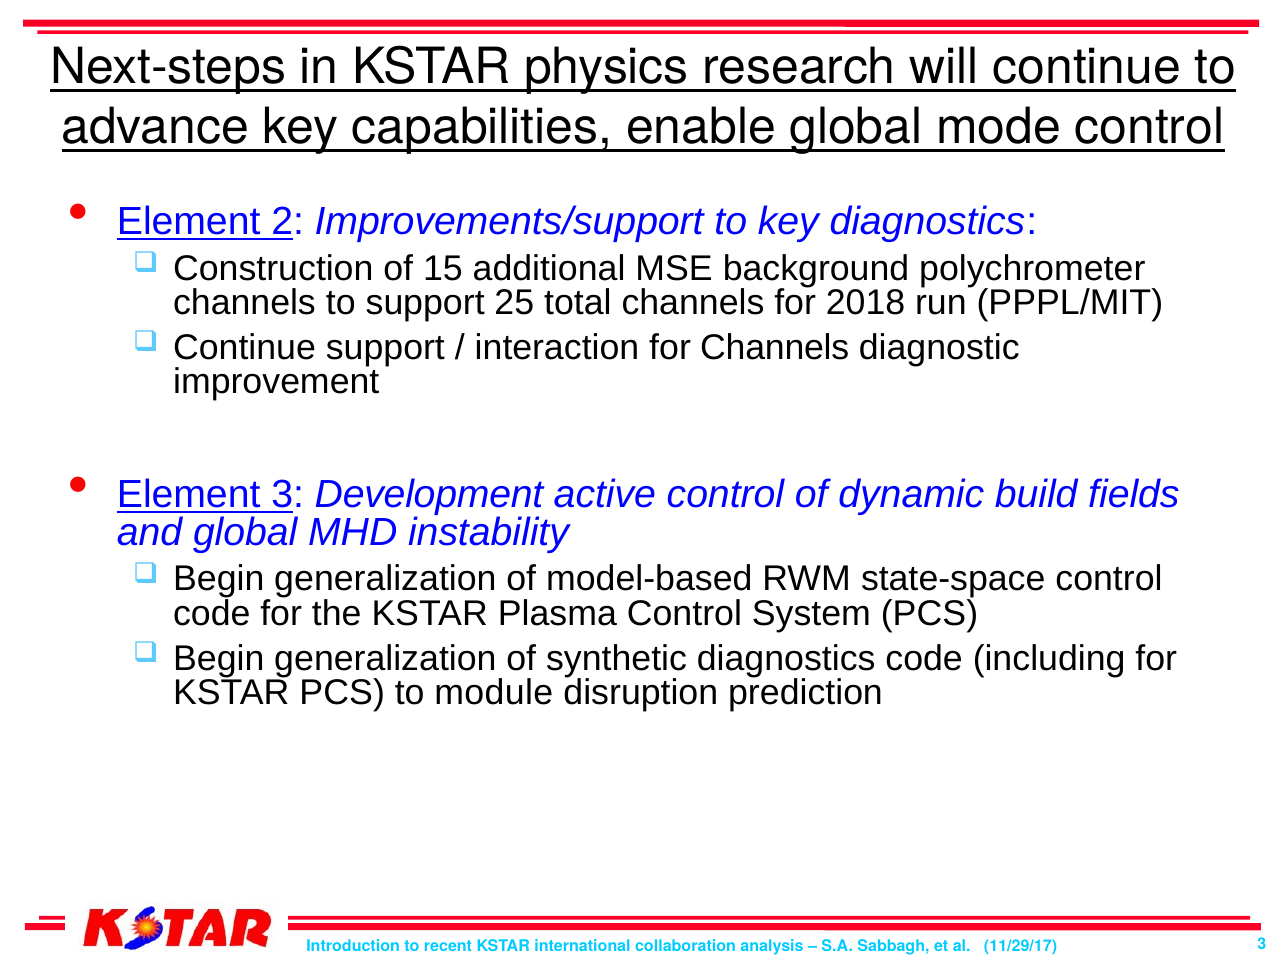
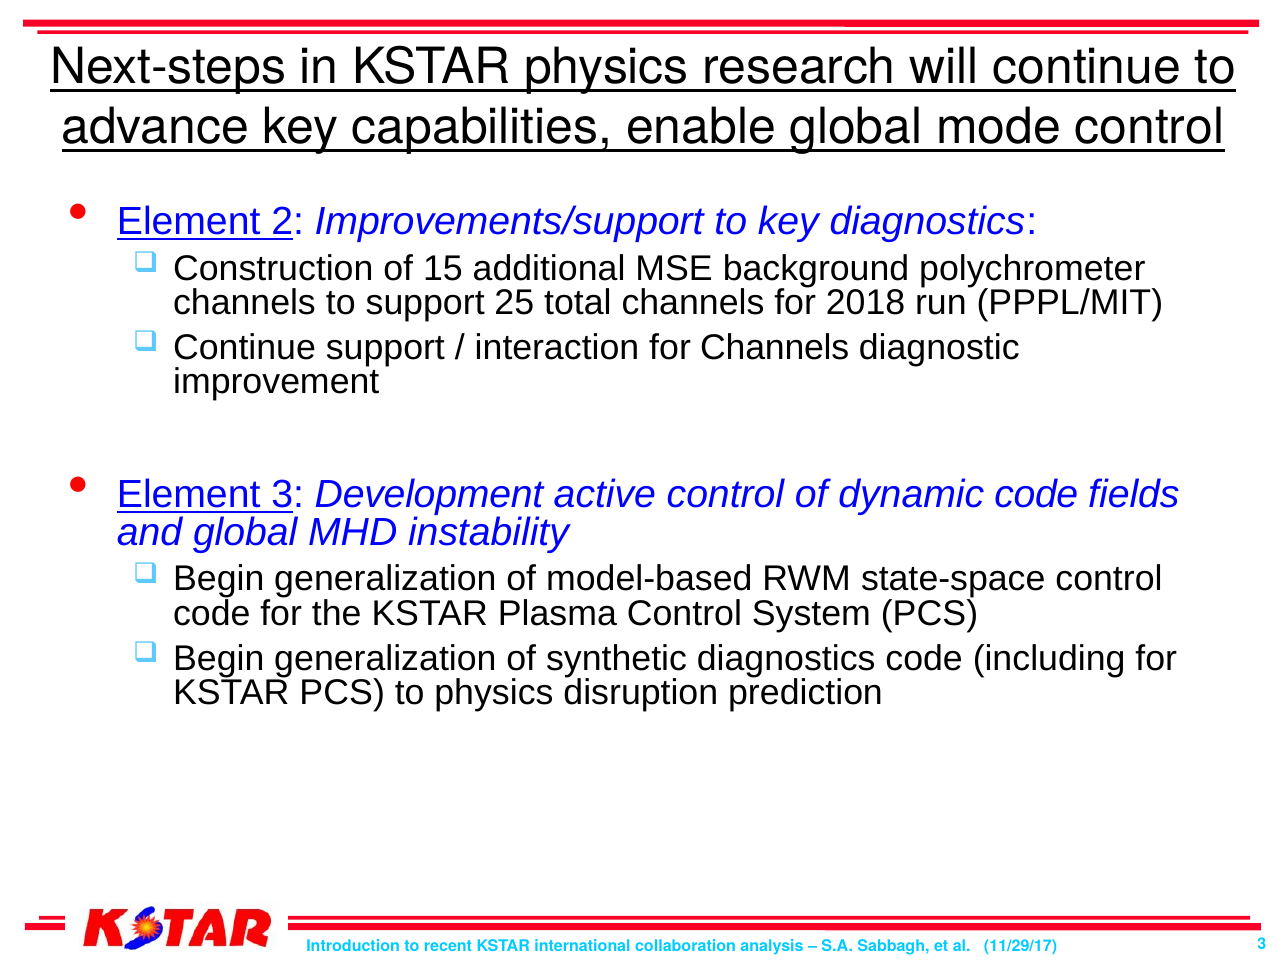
dynamic build: build -> code (1036, 495)
to module: module -> physics (494, 693)
